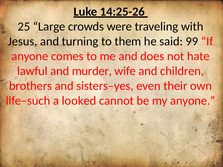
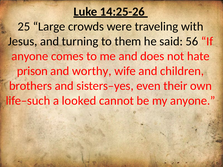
99: 99 -> 56 (192, 41)
lawful: lawful -> prison (32, 71)
murder: murder -> worthy (92, 71)
